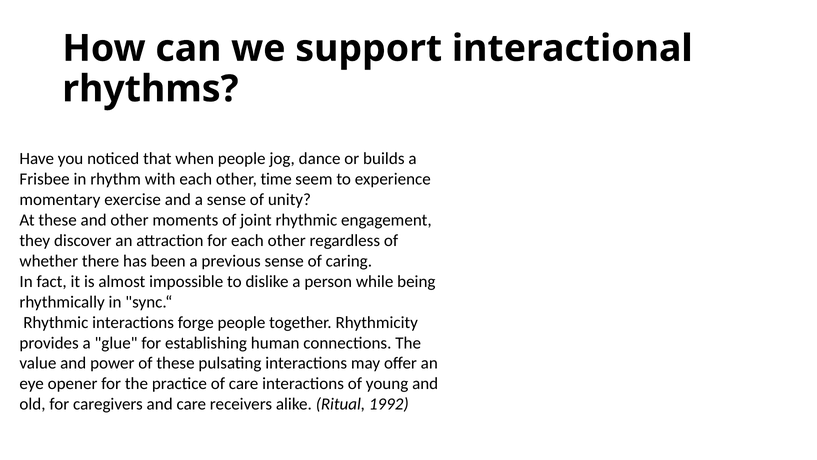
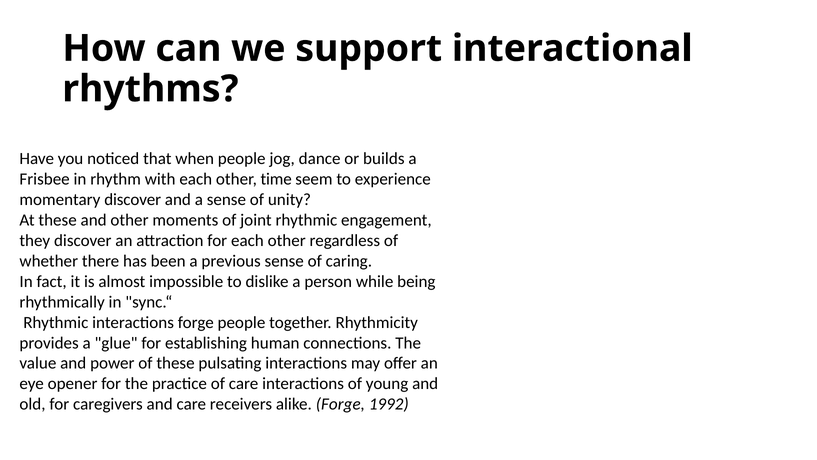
momentary exercise: exercise -> discover (133, 200)
alike Ritual: Ritual -> Forge (340, 404)
